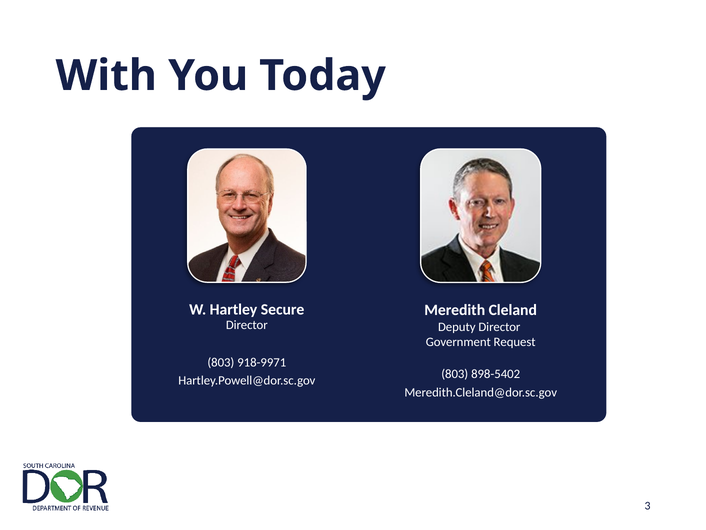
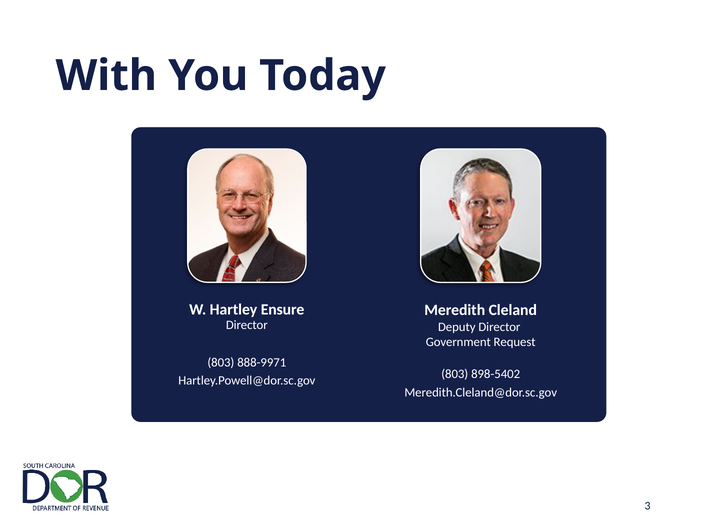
Secure: Secure -> Ensure (283, 309)
918-9971: 918-9971 -> 888-9971 (262, 362)
